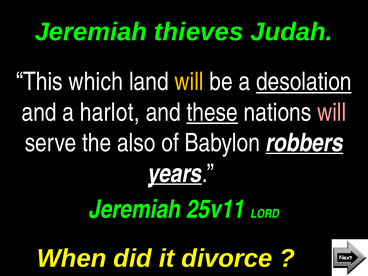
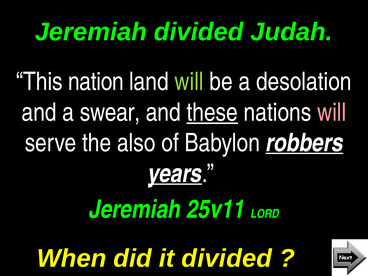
Jeremiah thieves: thieves -> divided (199, 32)
which: which -> nation (96, 82)
will colour: yellow -> light green (189, 82)
desolation underline: present -> none (304, 82)
harlot: harlot -> swear (110, 112)
it divorce: divorce -> divided (227, 258)
